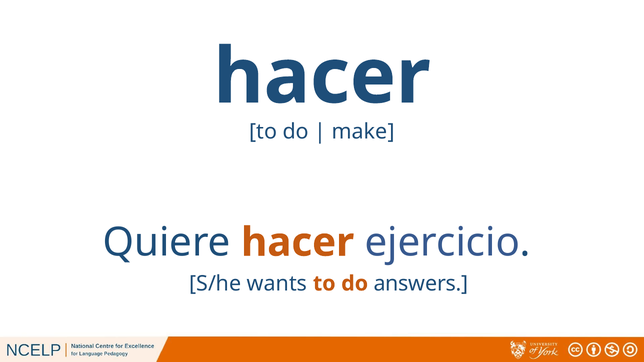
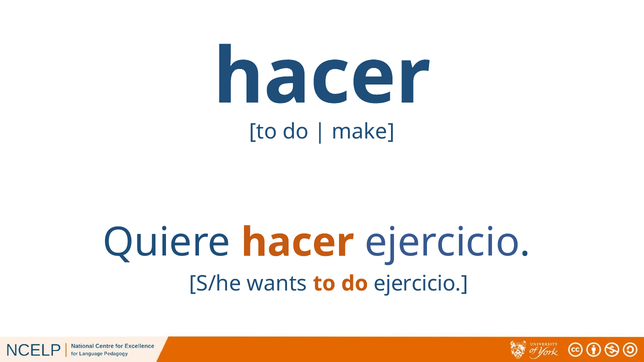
do answers: answers -> ejercicio (421, 284)
